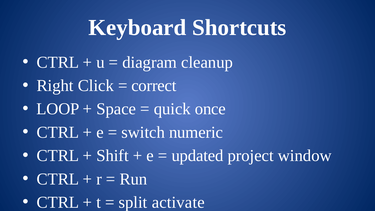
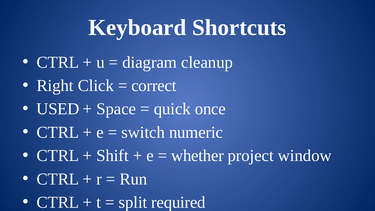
LOOP: LOOP -> USED (58, 109)
updated: updated -> whether (198, 156)
activate: activate -> required (178, 202)
